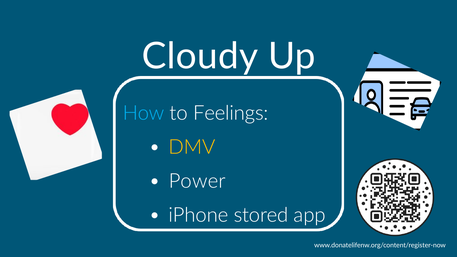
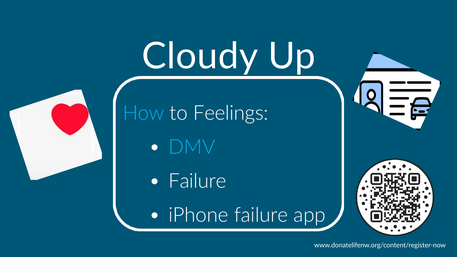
DMV colour: yellow -> light blue (192, 147)
Power: Power -> Failure (197, 181)
iPhone stored: stored -> failure (261, 215)
